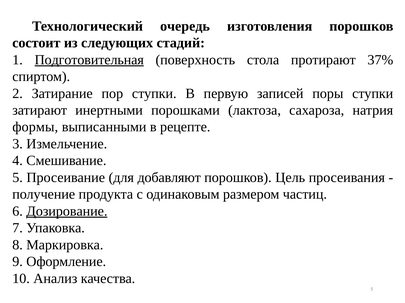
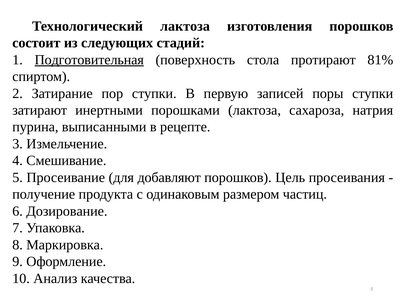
Технологический очередь: очередь -> лактоза (185, 26)
37%: 37% -> 81% (380, 60)
формы: формы -> пурина (35, 127)
Дозирование underline: present -> none (67, 212)
